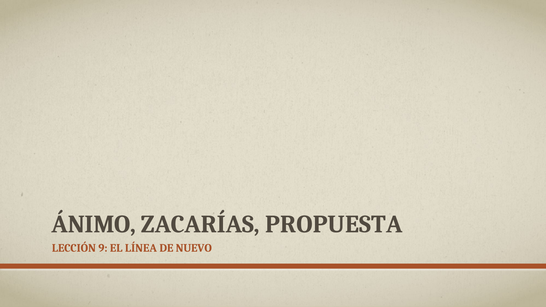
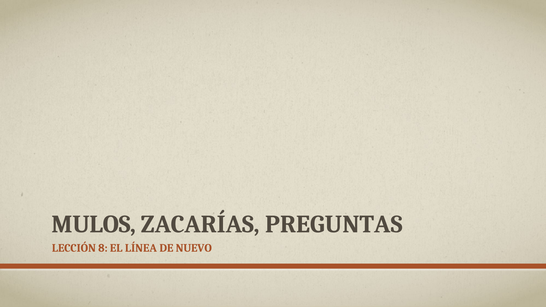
ÁNIMO: ÁNIMO -> MULOS (94, 224)
PROPUESTA: PROPUESTA -> PREGUNTAS (334, 224)
9: 9 -> 8 (103, 248)
